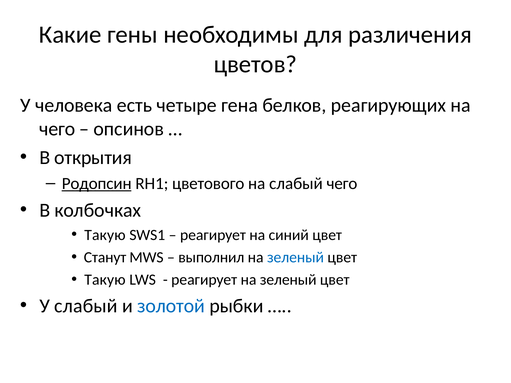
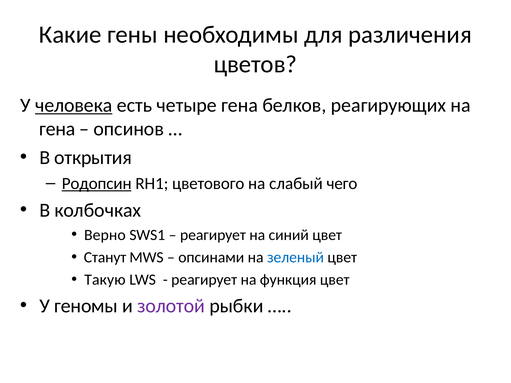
человека underline: none -> present (74, 105)
чего: чего -> гена (57, 129)
Такую: Такую -> Верно (105, 235)
выполнил: выполнил -> опсинами (211, 257)
реагирует на зеленый: зеленый -> функция (288, 280)
У слабый: слабый -> геномы (86, 306)
золотой colour: blue -> purple (171, 306)
